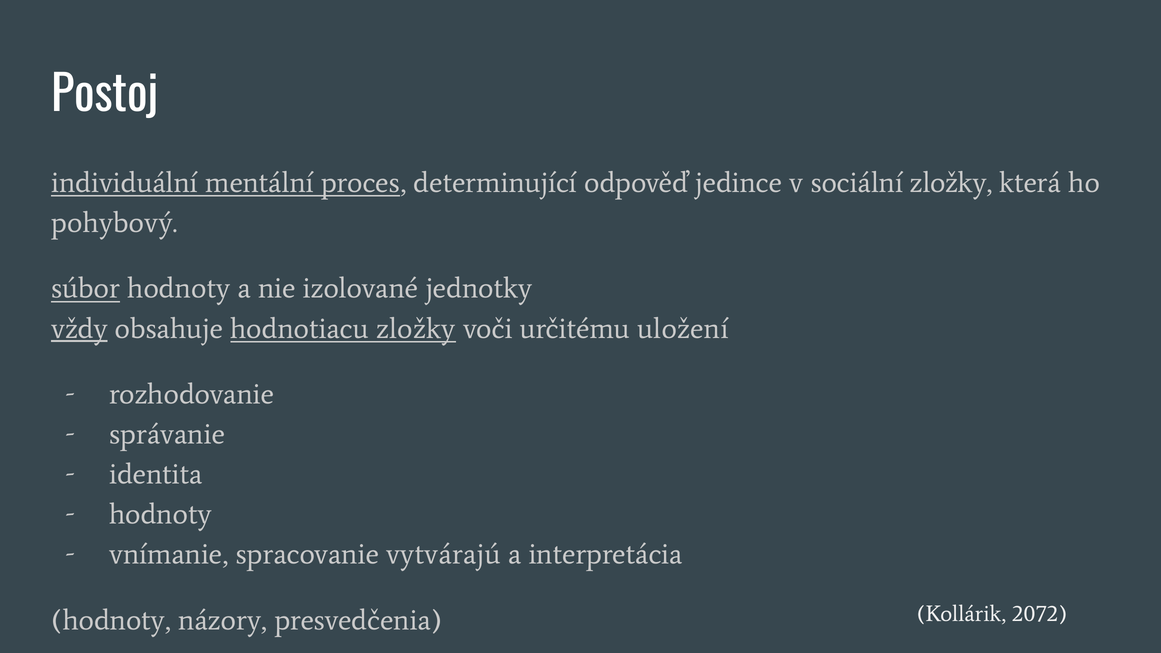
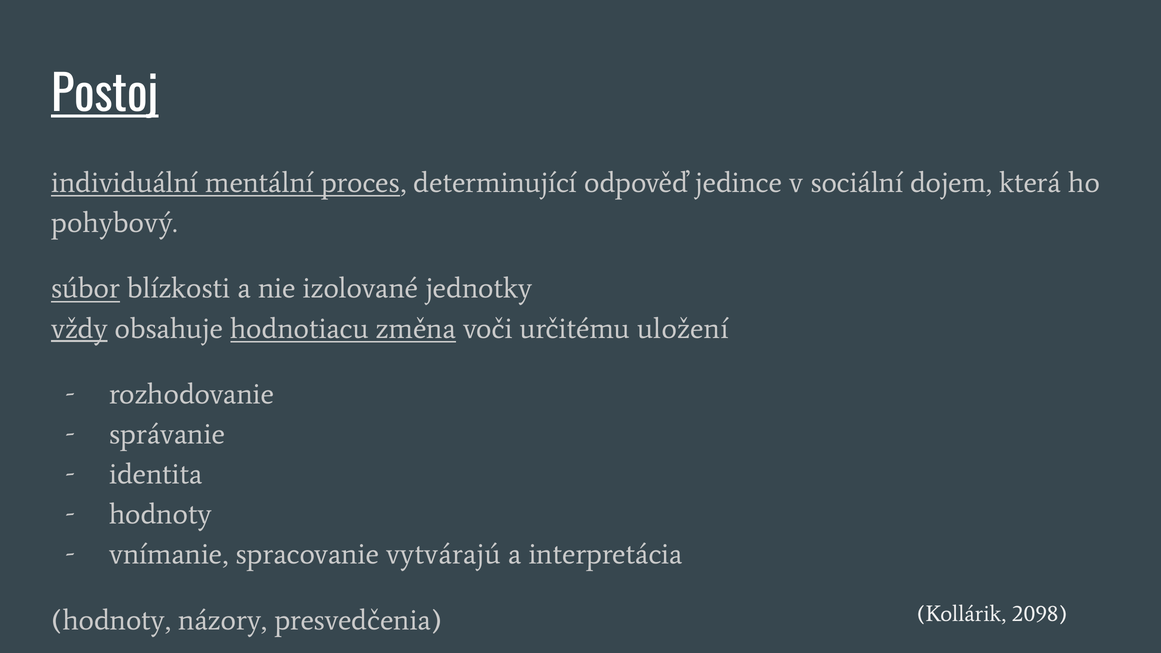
Postoj underline: none -> present (105, 95)
sociální zložky: zložky -> dojem (951, 183)
súbor hodnoty: hodnoty -> blízkosti (179, 288)
hodnotiacu zložky: zložky -> změna (416, 328)
2072: 2072 -> 2098 (1040, 614)
